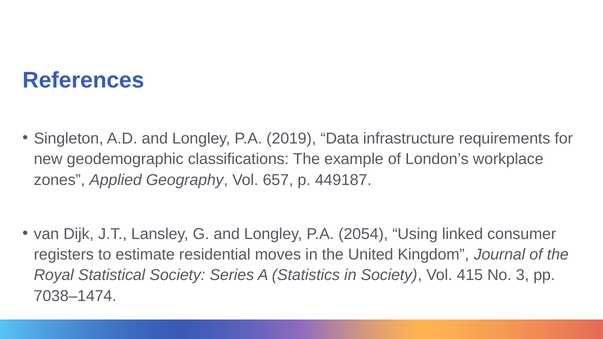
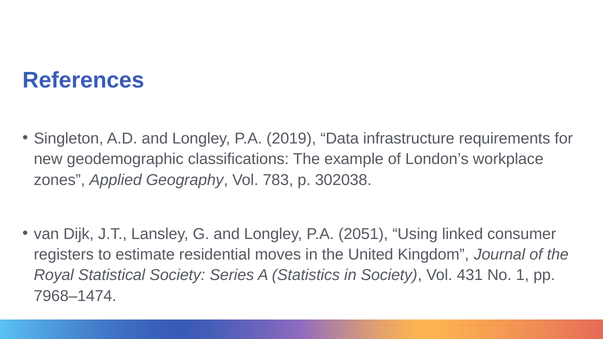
657: 657 -> 783 (278, 180)
449187: 449187 -> 302038 (343, 180)
2054: 2054 -> 2051 (363, 234)
415: 415 -> 431 (470, 275)
3: 3 -> 1 (523, 275)
7038–1474: 7038–1474 -> 7968–1474 (75, 296)
